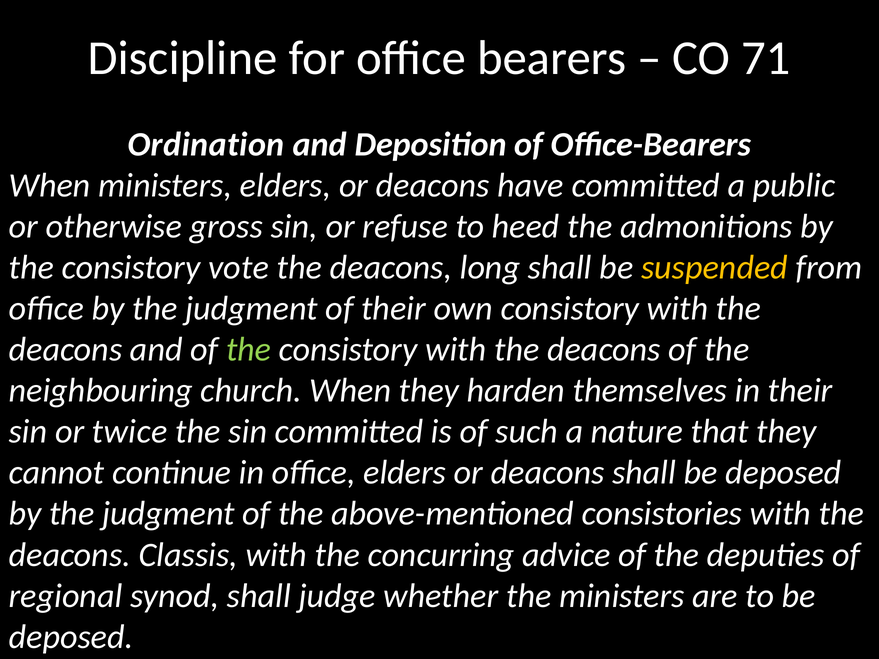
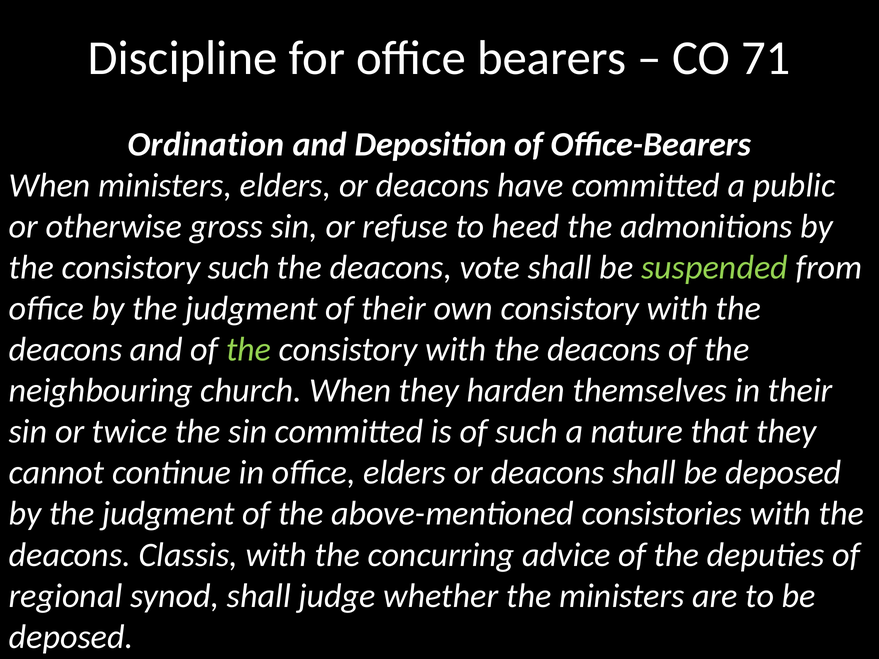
consistory vote: vote -> such (239, 268)
long: long -> vote (490, 268)
suspended colour: yellow -> light green (714, 268)
